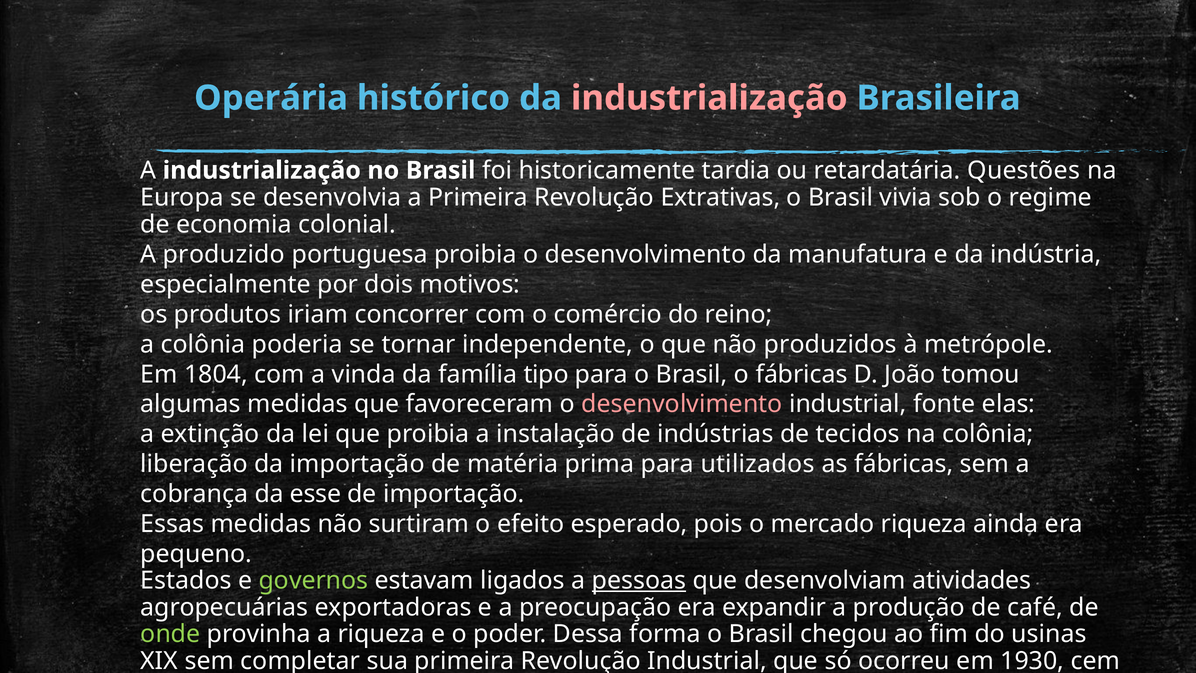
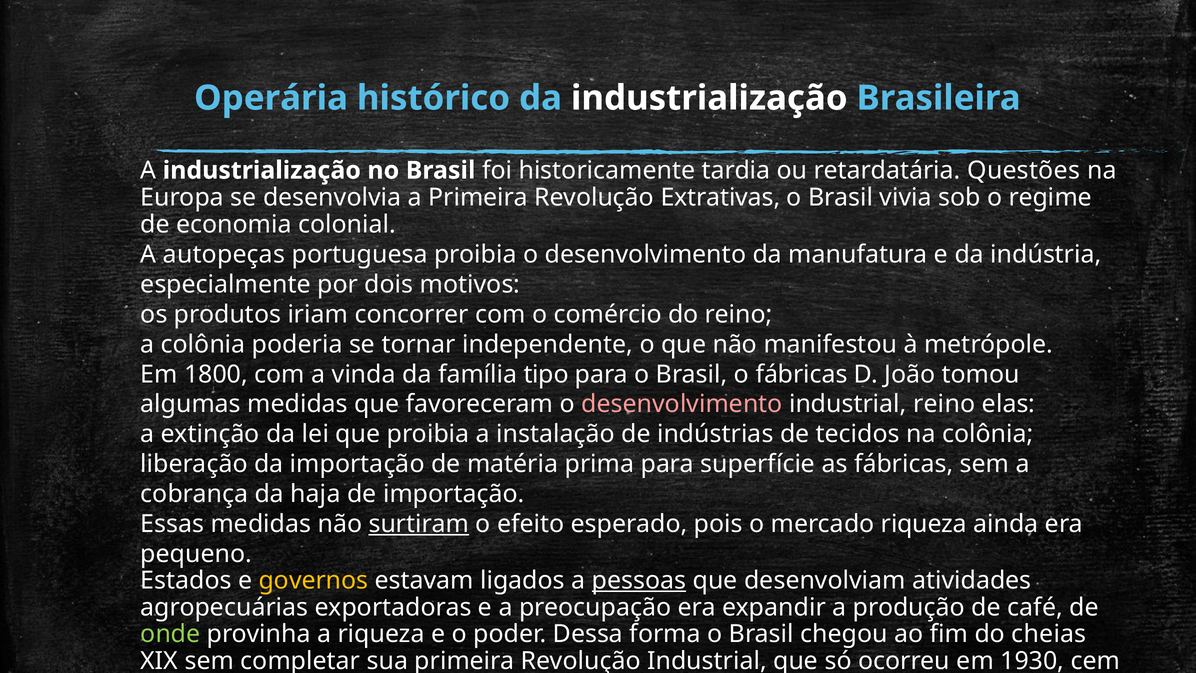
industrialização colour: pink -> white (709, 98)
produzido: produzido -> autopeças (224, 255)
produzidos: produzidos -> manifestou (830, 344)
1804: 1804 -> 1800 (216, 374)
industrial fonte: fonte -> reino (944, 404)
utilizados: utilizados -> superfície (758, 464)
esse: esse -> haja (315, 494)
surtiram underline: none -> present (419, 524)
governos colour: light green -> yellow (313, 580)
usinas: usinas -> cheias (1049, 634)
